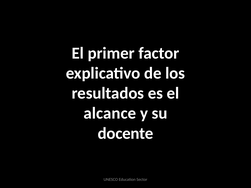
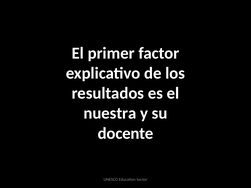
alcance: alcance -> nuestra (110, 113)
